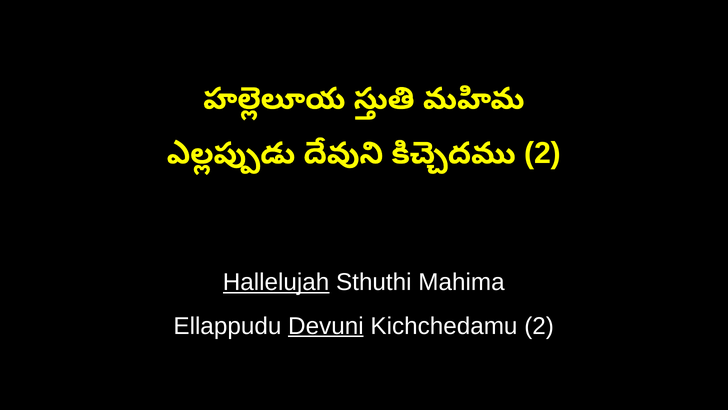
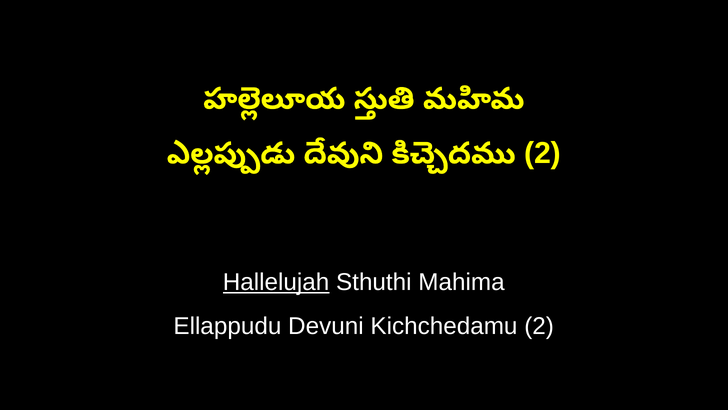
Devuni underline: present -> none (326, 326)
